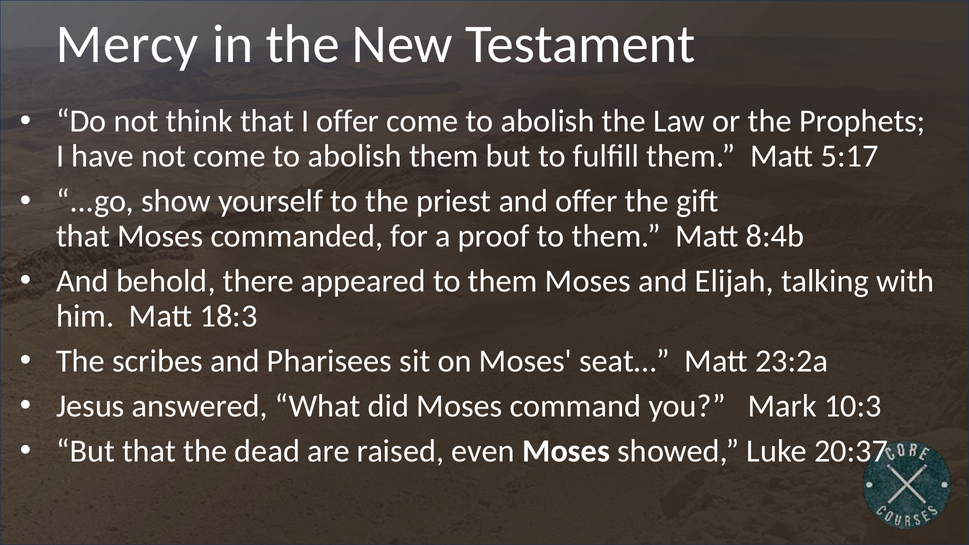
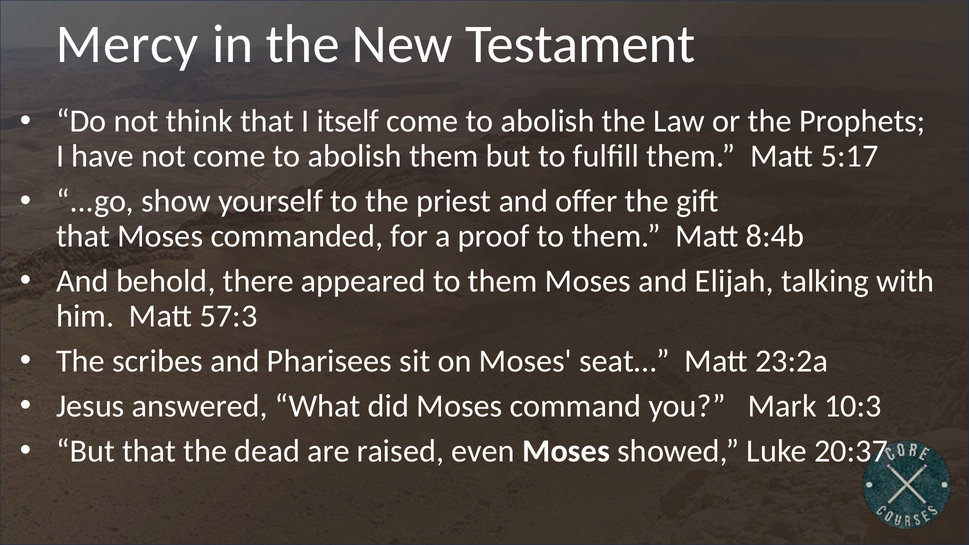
I offer: offer -> itself (348, 121)
18:3: 18:3 -> 57:3 (229, 316)
